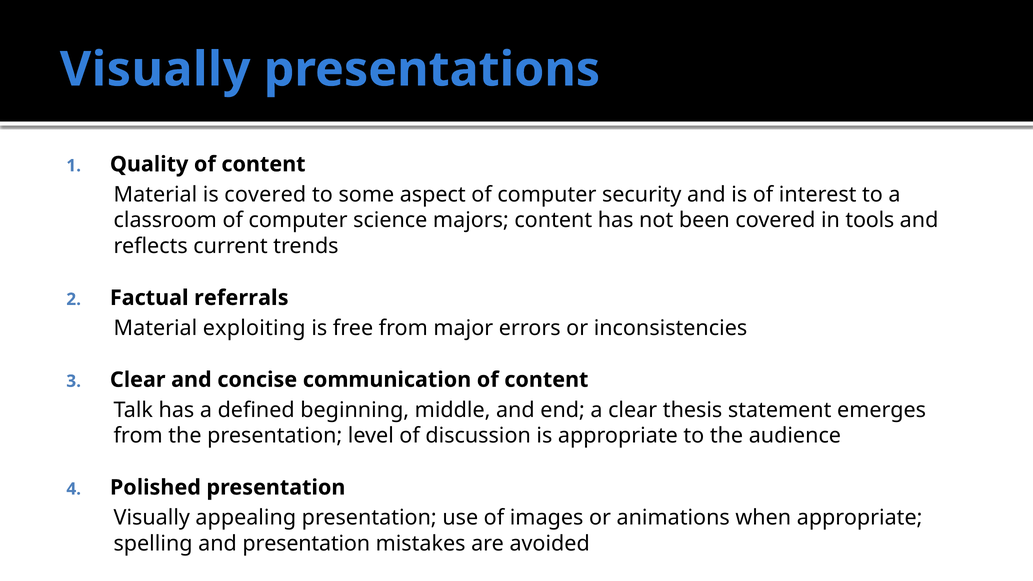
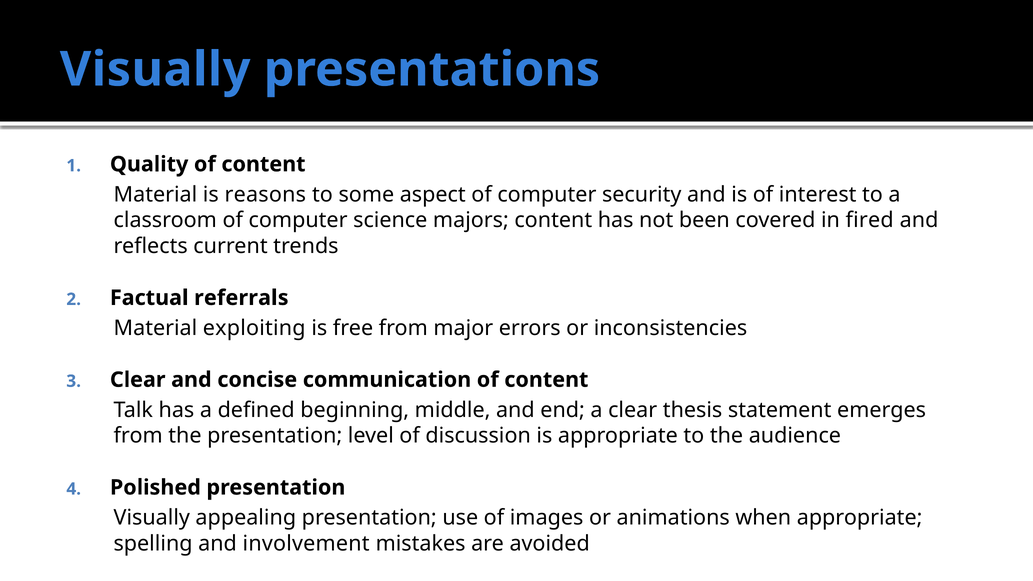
is covered: covered -> reasons (265, 194)
tools: tools -> fired (870, 220)
and presentation: presentation -> involvement (306, 544)
